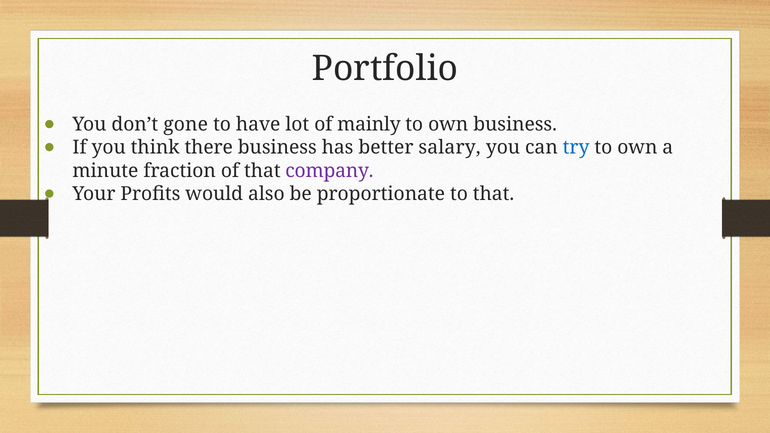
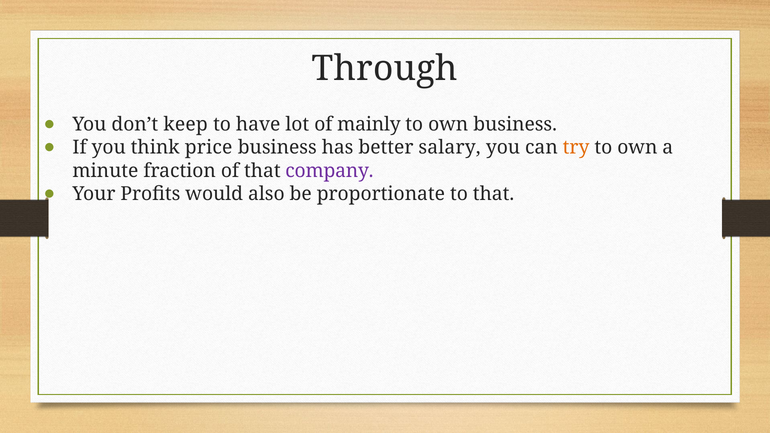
Portfolio: Portfolio -> Through (385, 69)
gone: gone -> keep (186, 125)
there: there -> price (209, 148)
try colour: blue -> orange (576, 148)
